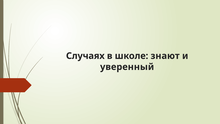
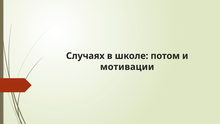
знают: знают -> потом (165, 56)
уверенный: уверенный -> мотивации (127, 67)
